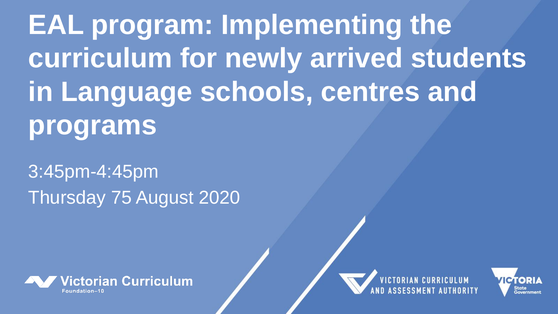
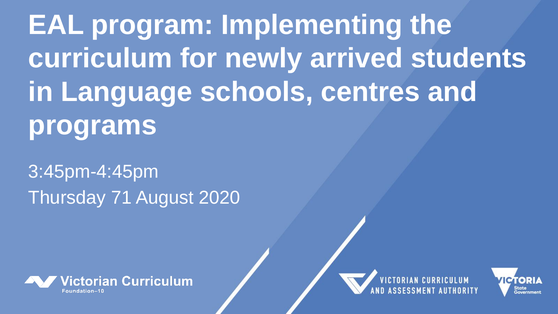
75: 75 -> 71 (121, 198)
